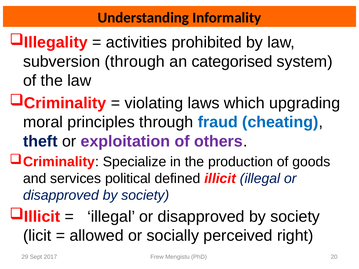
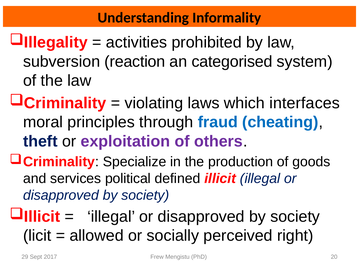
subversion through: through -> reaction (135, 62)
upgrading: upgrading -> interfaces (305, 103)
